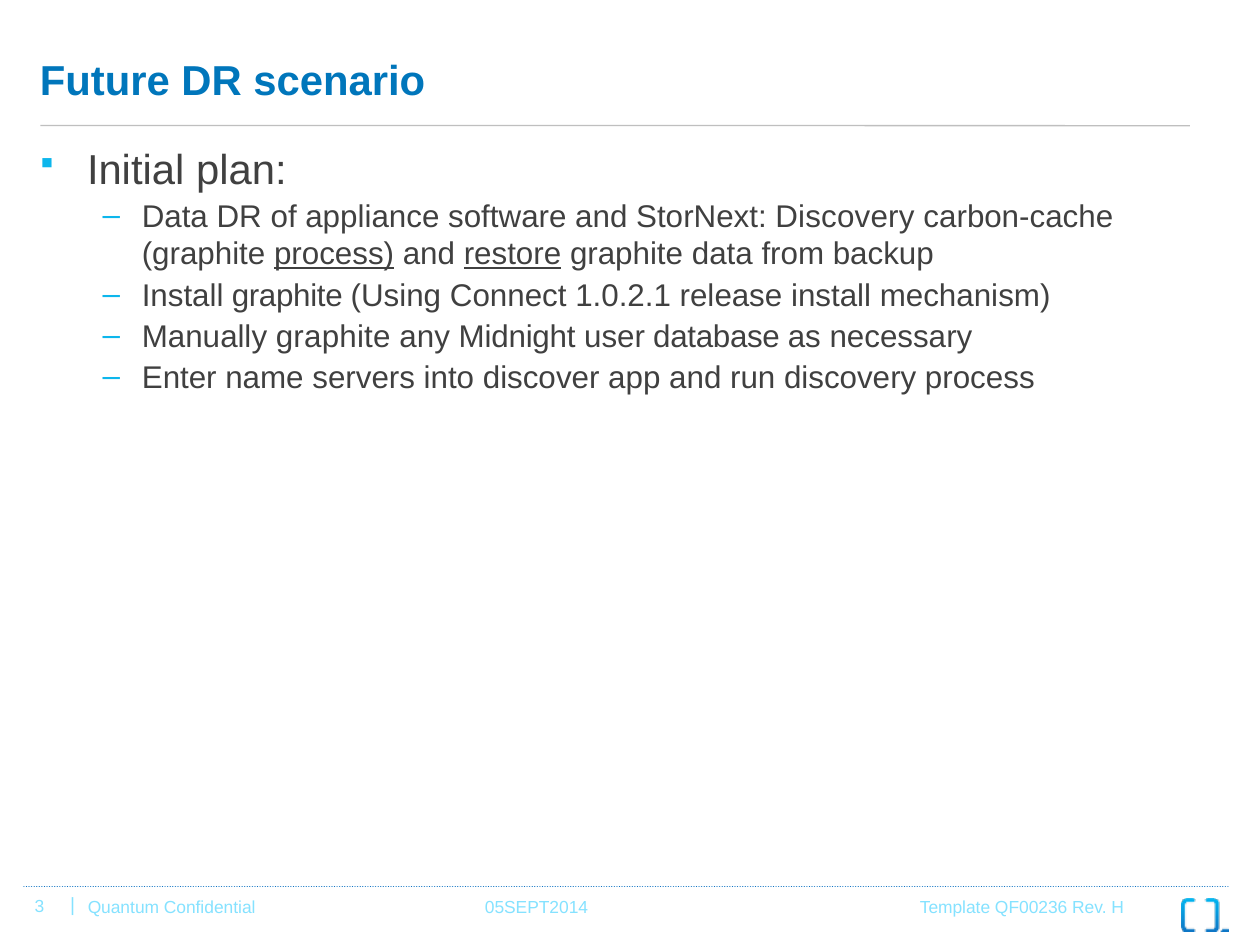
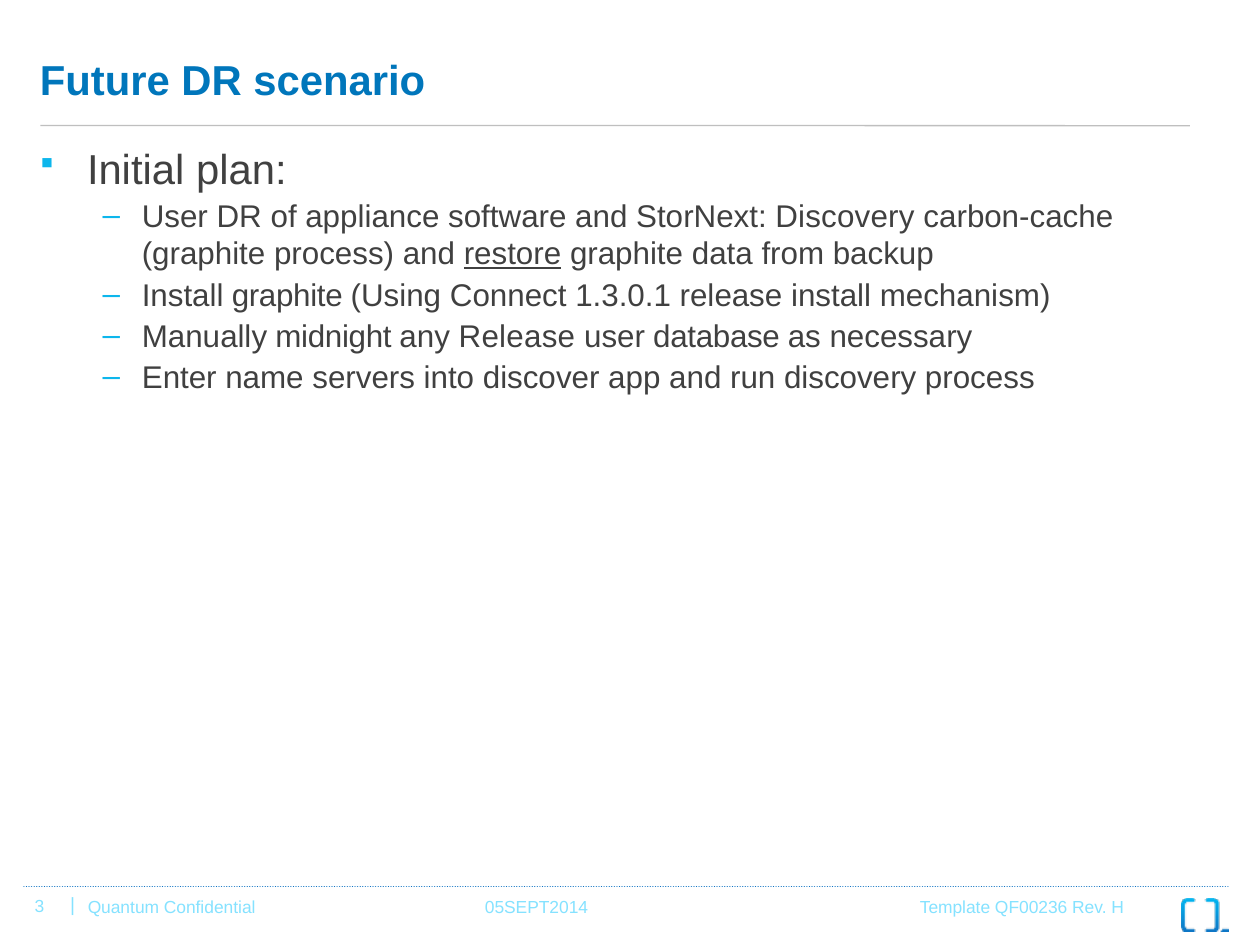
Data: Data -> User (175, 217)
process underline: present -> none (334, 254)
1.0.2.1: 1.0.2.1 -> 1.3.0.1 (623, 296)
Manually graphite: graphite -> midnight (333, 337)
any Midnight: Midnight -> Release (517, 337)
